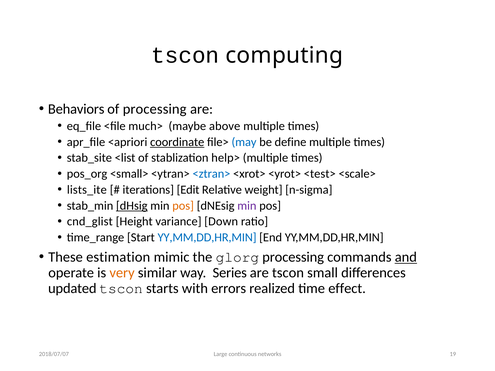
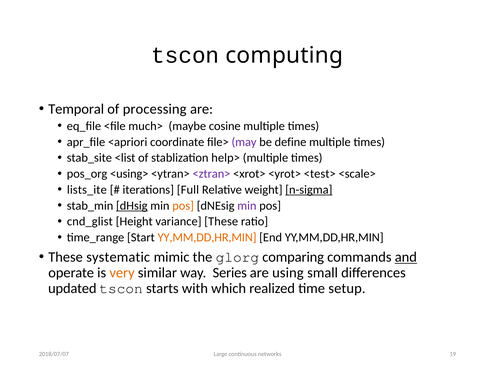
Behaviors: Behaviors -> Temporal (76, 109)
above: above -> cosine (225, 126)
coordinate underline: present -> none (177, 142)
may colour: blue -> purple (244, 142)
<small>: <small> -> <using> (129, 174)
<ztran> colour: blue -> purple (211, 174)
Edit: Edit -> Full (188, 190)
n-sigma underline: none -> present (309, 190)
variance Down: Down -> These (221, 222)
YY,MM,DD,HR,MIN colour: blue -> orange (207, 238)
estimation: estimation -> systematic (118, 257)
glorg processing: processing -> comparing (293, 257)
are tscon: tscon -> using (288, 273)
errors: errors -> which (229, 288)
effect: effect -> setup (347, 288)
